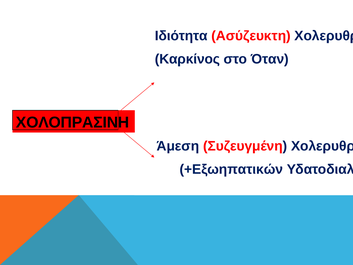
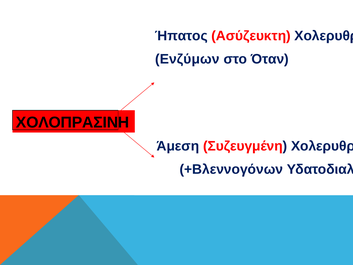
Ιδιότητα: Ιδιότητα -> Ήπατος (181, 36)
Καρκίνος: Καρκίνος -> Ενζύμων (187, 59)
+Εξωηπατικών: +Εξωηπατικών -> +Βλεννογόνων (231, 169)
